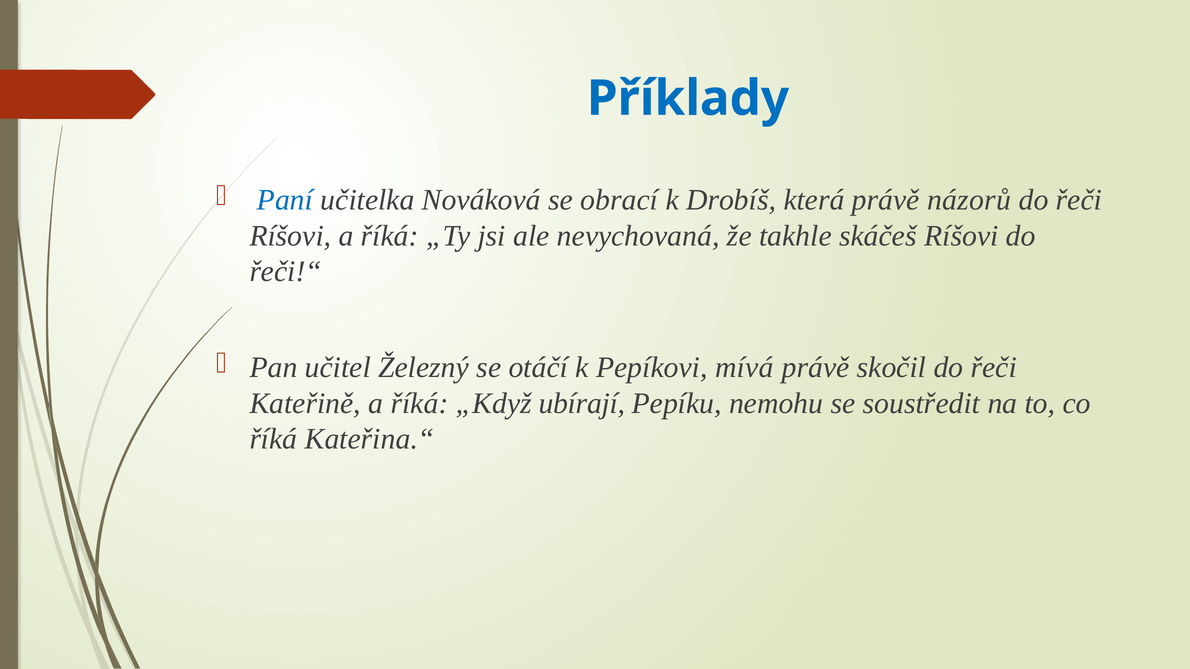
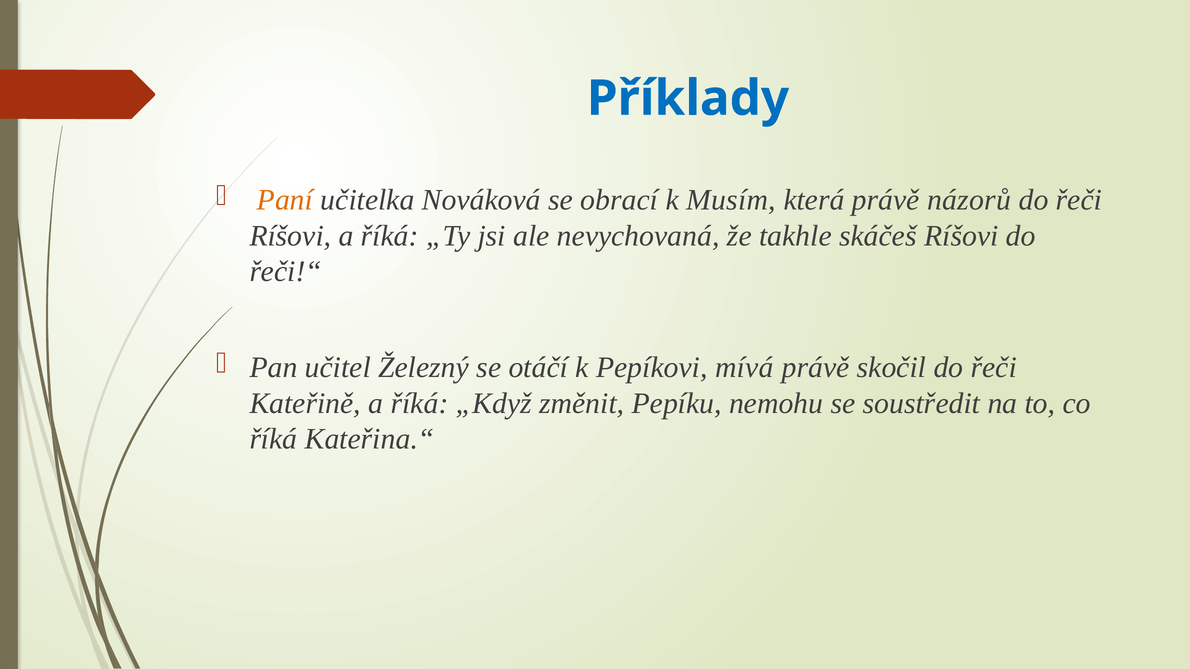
Paní colour: blue -> orange (285, 200)
Drobíš: Drobíš -> Musím (731, 200)
ubírají: ubírají -> změnit (582, 404)
